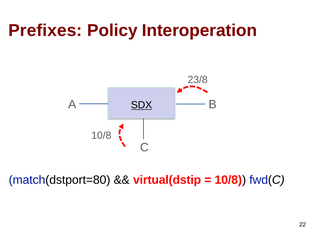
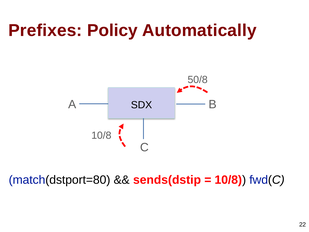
Interoperation: Interoperation -> Automatically (199, 30)
23/8: 23/8 -> 50/8 (198, 80)
SDX underline: present -> none (142, 105)
virtual(dstip: virtual(dstip -> sends(dstip (167, 180)
